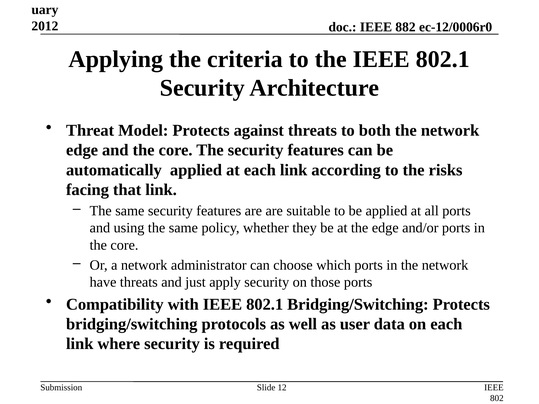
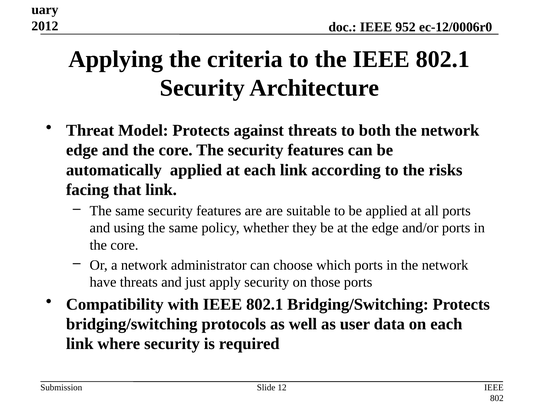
882: 882 -> 952 (406, 27)
